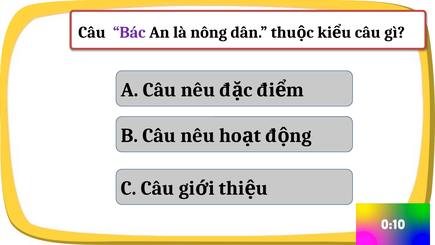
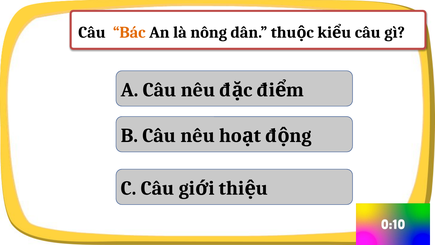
Bác colour: purple -> orange (129, 32)
